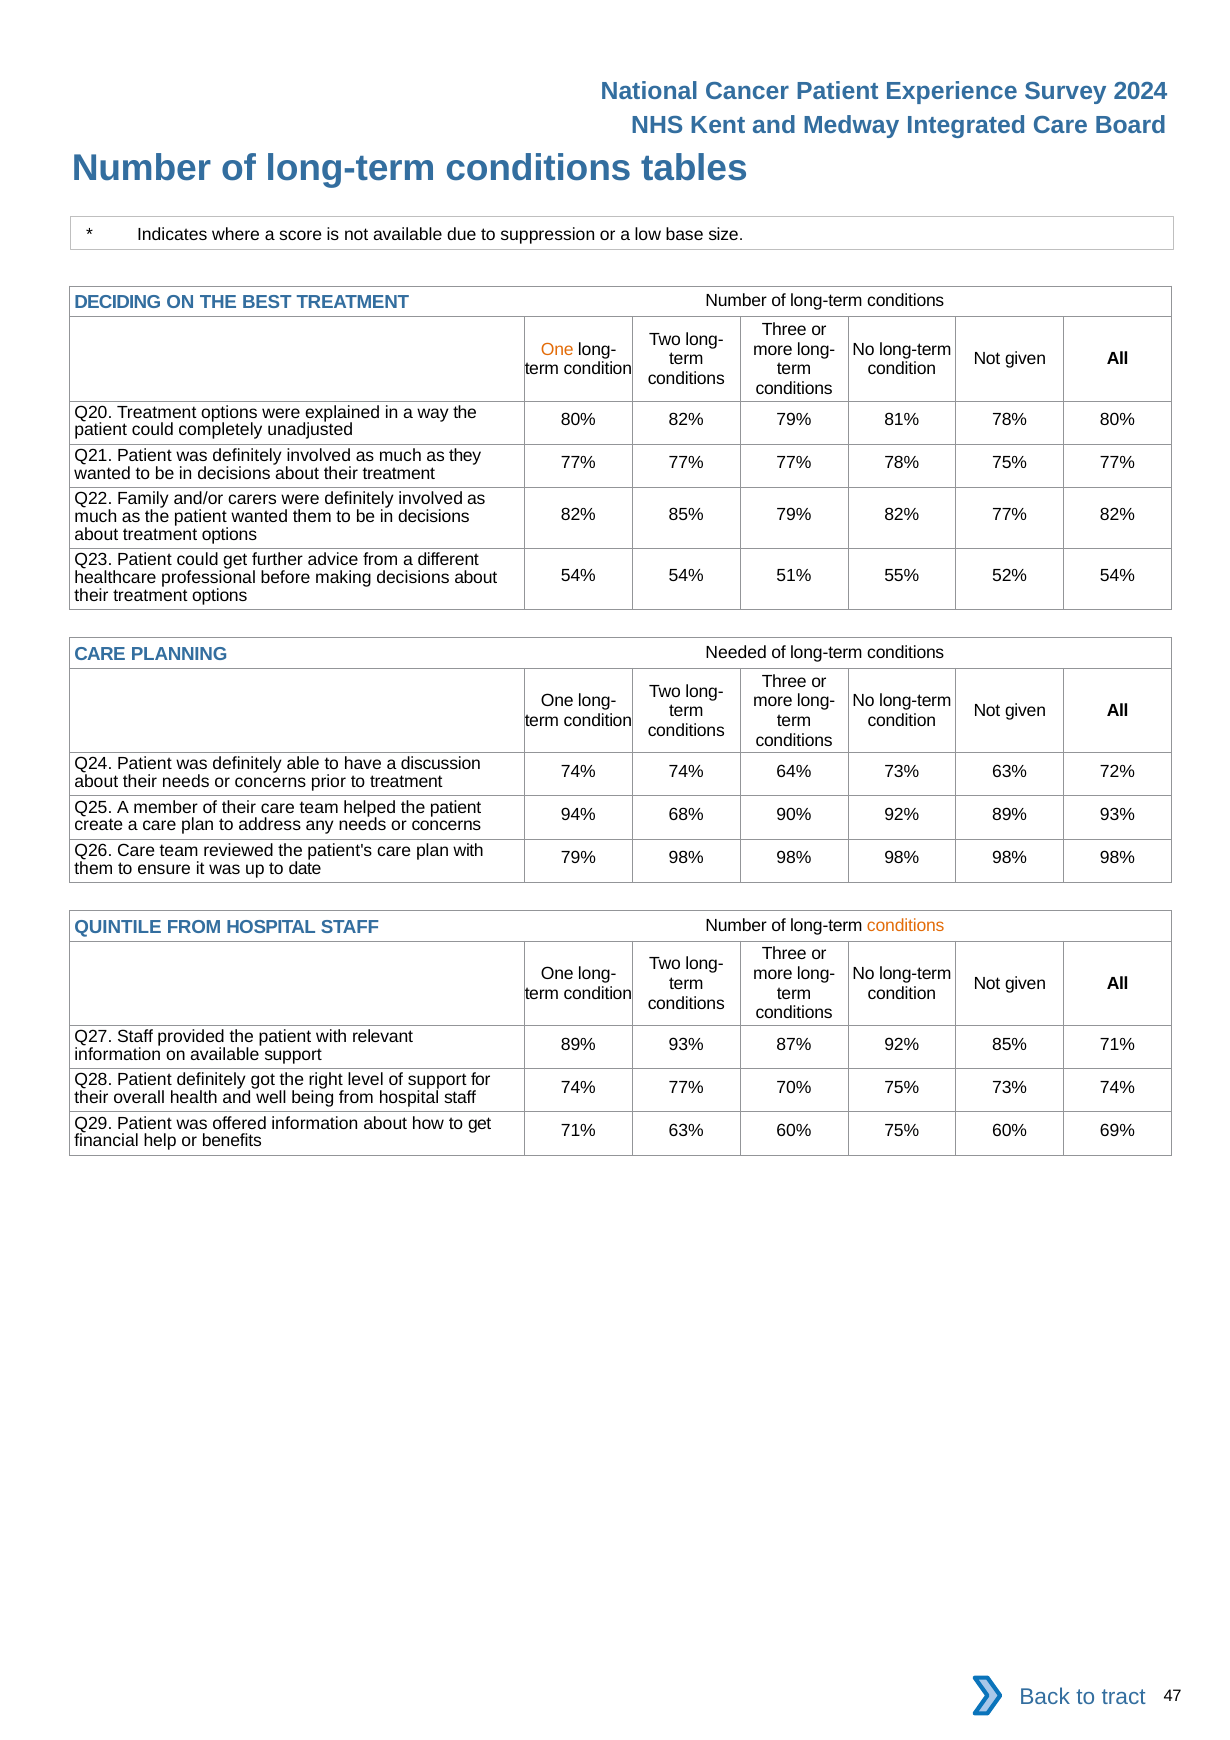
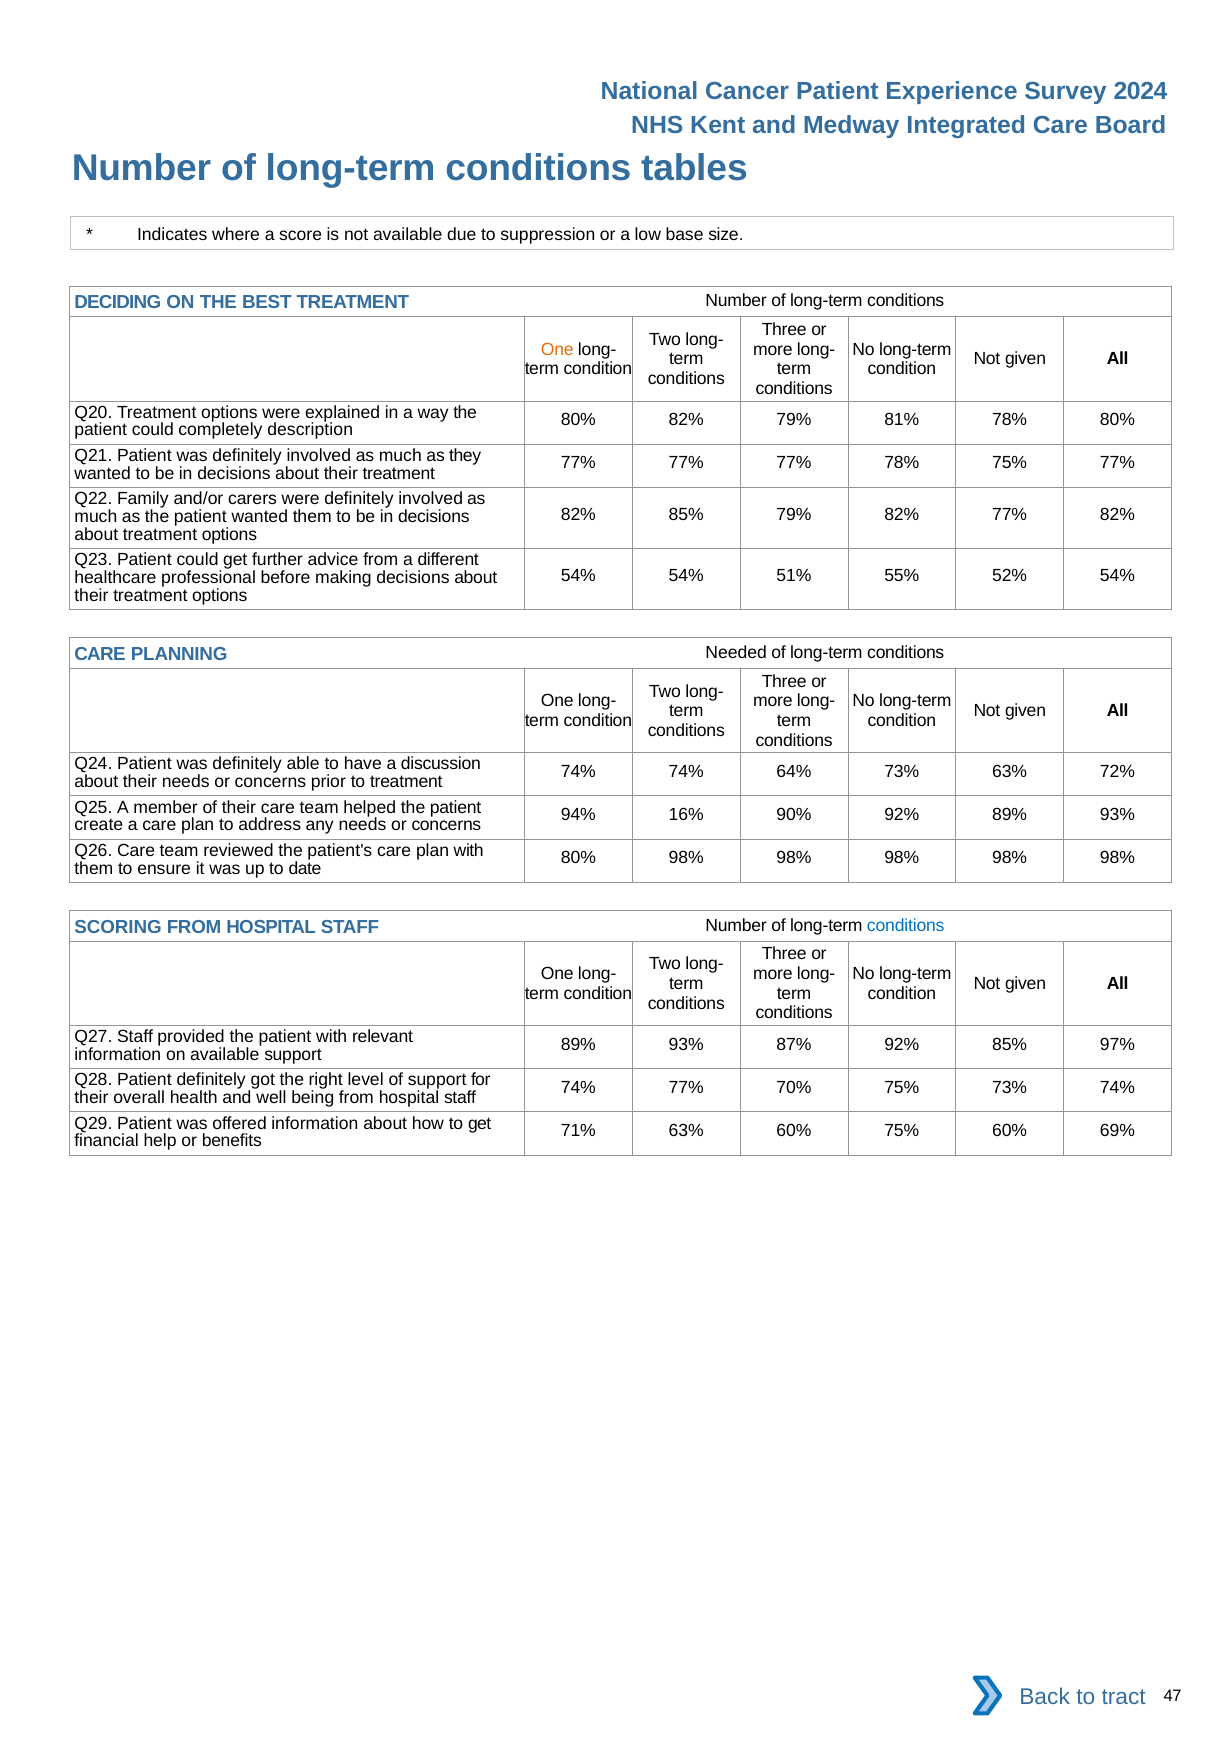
unadjusted: unadjusted -> description (310, 430)
68%: 68% -> 16% (686, 815)
79%: 79% -> 80% (578, 858)
QUINTILE: QUINTILE -> SCORING (118, 927)
conditions colour: orange -> blue (906, 926)
85% 71%: 71% -> 97% (1117, 1045)
